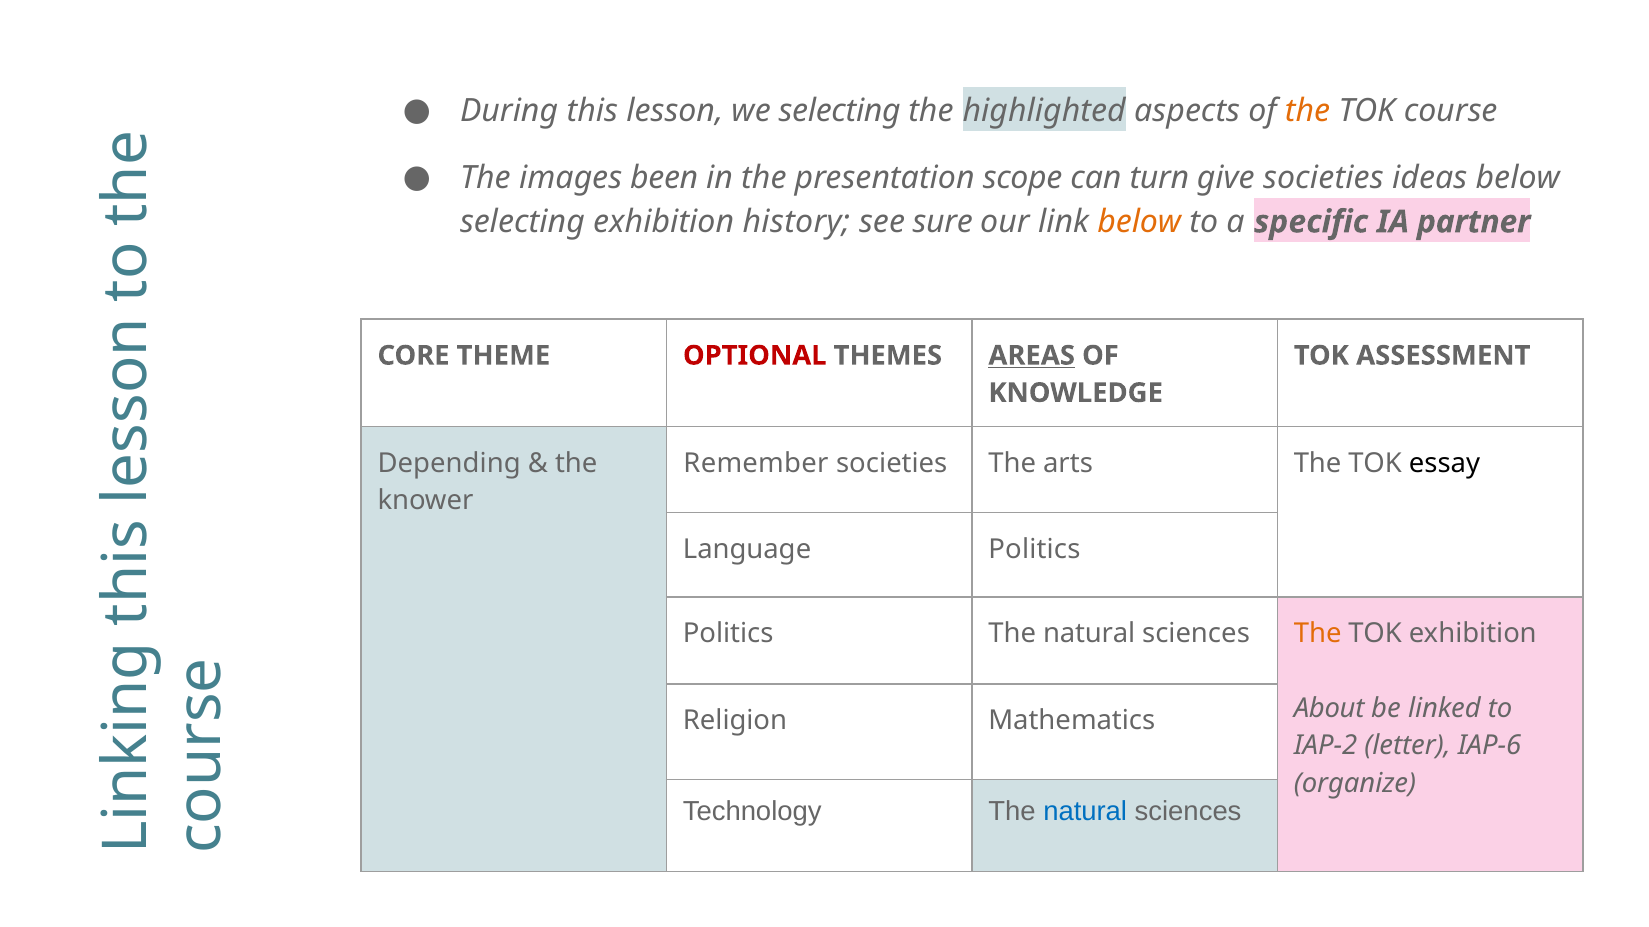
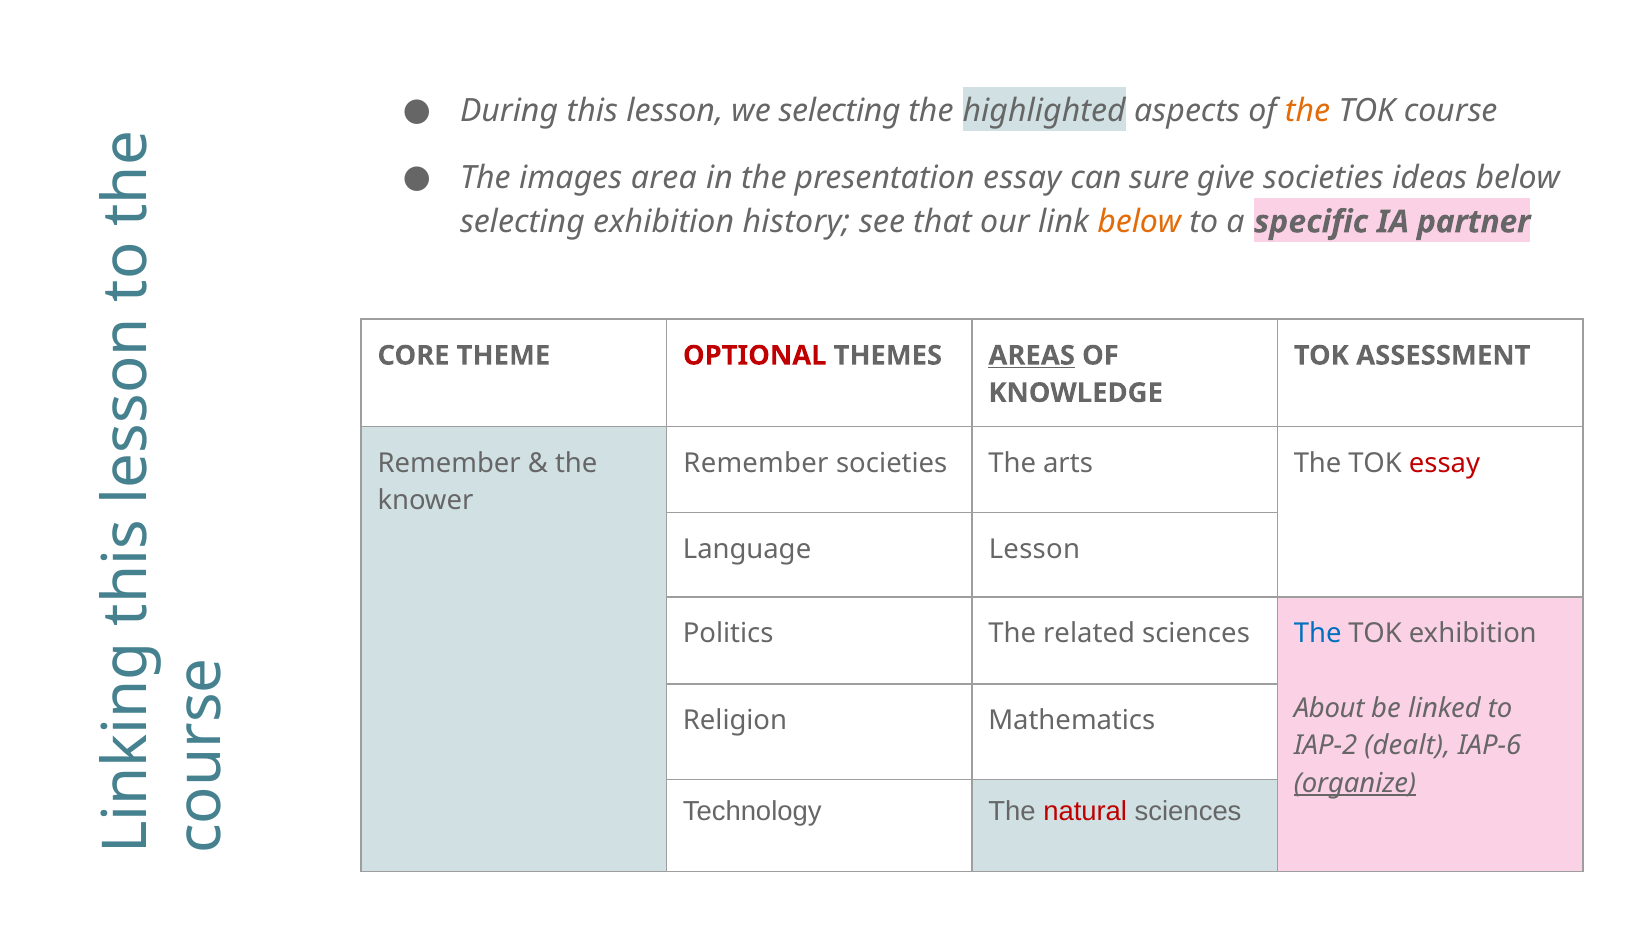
been: been -> area (664, 178)
presentation scope: scope -> essay (1022, 178)
turn: turn -> sure (1159, 178)
sure: sure -> that (942, 222)
Depending: Depending -> Remember (449, 463)
essay colour: black -> red (1444, 463)
Language Politics: Politics -> Lesson (1034, 550)
Politics The natural: natural -> related (1089, 634)
The colour: orange -> blue (1318, 634)
letter: letter -> dealt (1407, 746)
organize underline: none -> present (1355, 784)
natural colour: blue -> red (1085, 812)
